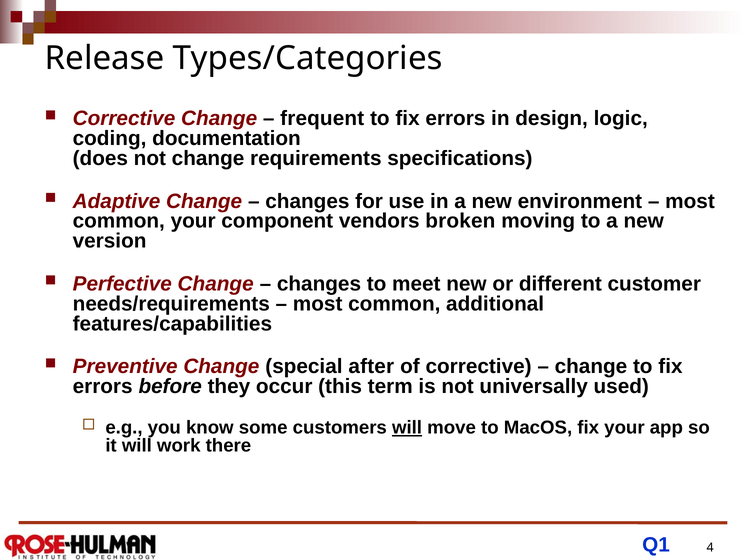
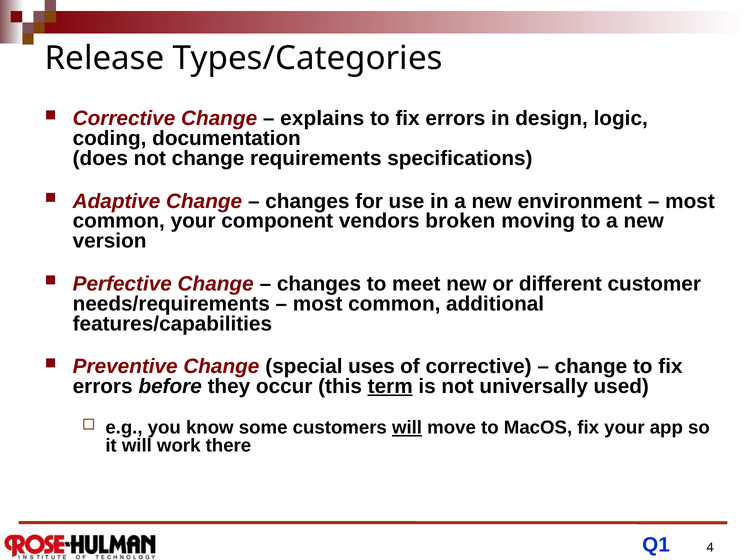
frequent: frequent -> explains (322, 118)
after: after -> uses (372, 366)
term underline: none -> present (390, 386)
